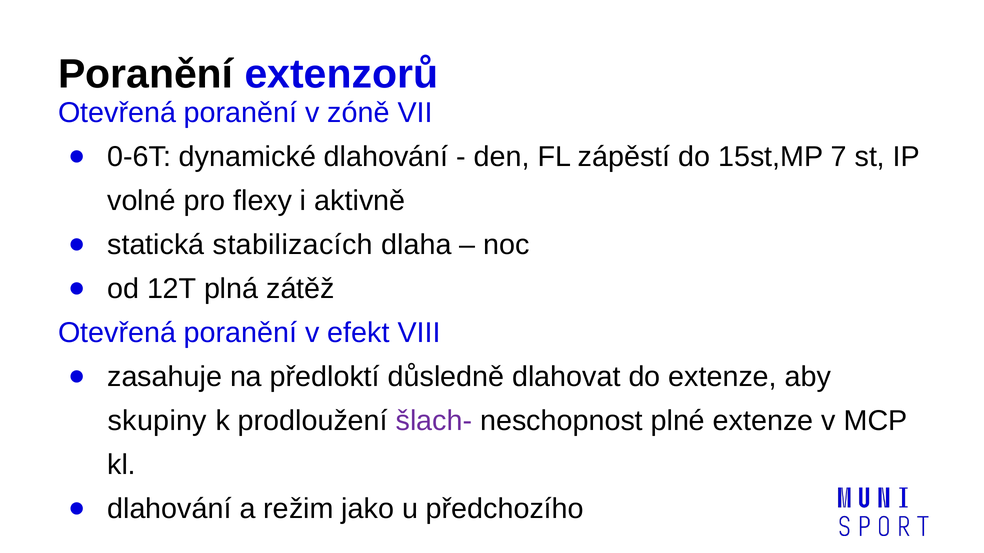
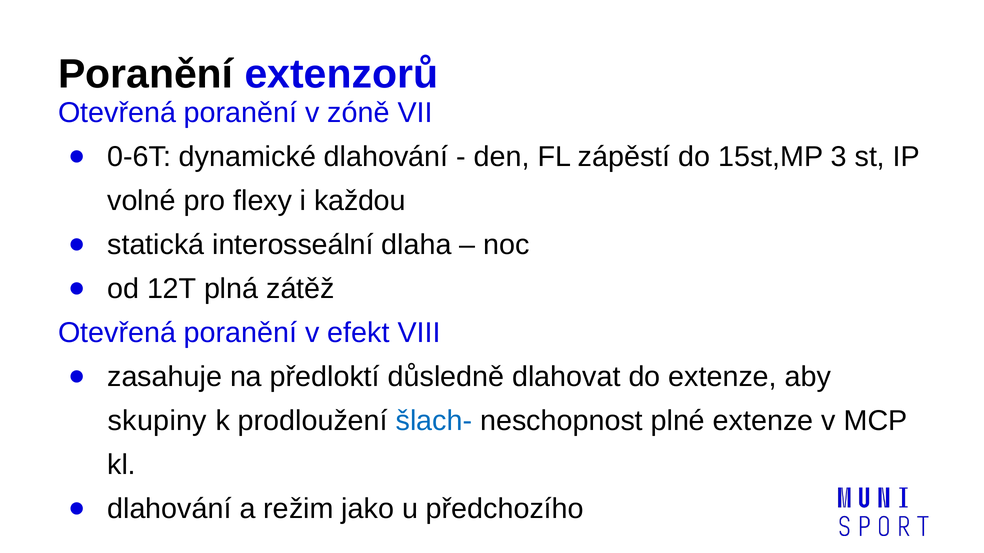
7: 7 -> 3 (839, 157)
aktivně: aktivně -> každou (360, 201)
stabilizacích: stabilizacích -> interosseální (293, 245)
šlach- colour: purple -> blue (434, 421)
